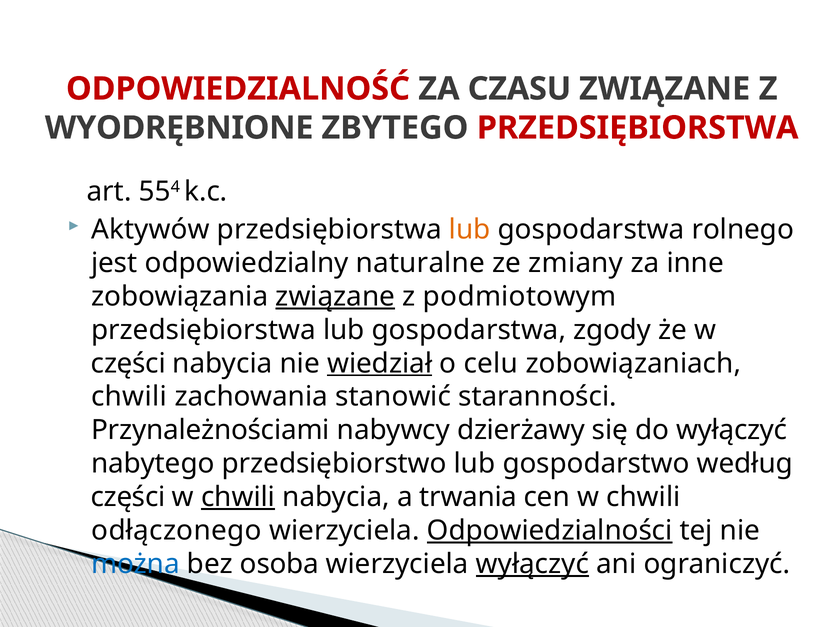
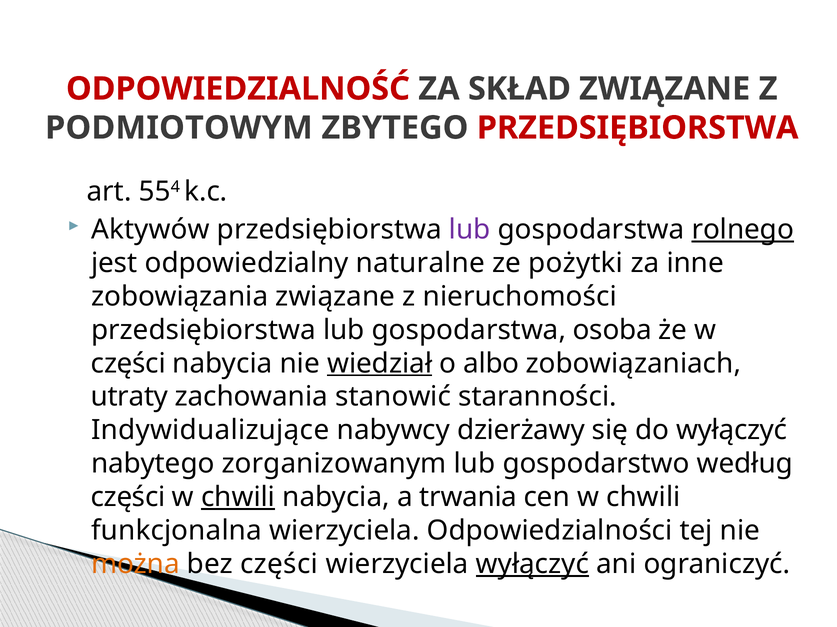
CZASU: CZASU -> SKŁAD (519, 89)
WYODRĘBNIONE: WYODRĘBNIONE -> PODMIOTOWYM (179, 128)
lub colour: orange -> purple (470, 230)
rolnego underline: none -> present (743, 230)
zmiany: zmiany -> pożytki (576, 263)
związane underline: present -> none (335, 297)
podmiotowym: podmiotowym -> nieruchomości (520, 297)
zgody: zgody -> osoba (612, 330)
celu: celu -> albo (491, 364)
chwili: chwili -> utraty (129, 397)
Przynależnościami: Przynależnościami -> Indywidualizujące (210, 431)
przedsiębiorstwo: przedsiębiorstwo -> zorganizowanym (334, 464)
odłączonego: odłączonego -> funkcjonalna (177, 531)
Odpowiedzialności underline: present -> none (550, 531)
można colour: blue -> orange (135, 565)
bez osoba: osoba -> części (279, 565)
